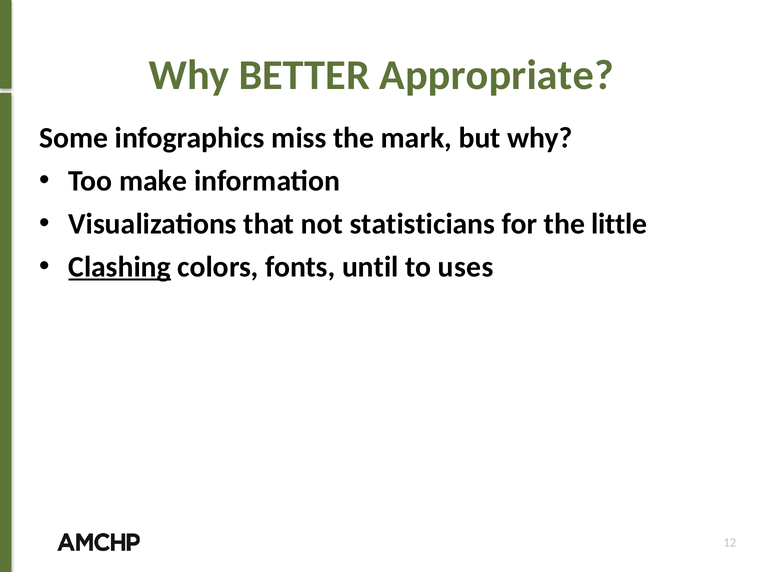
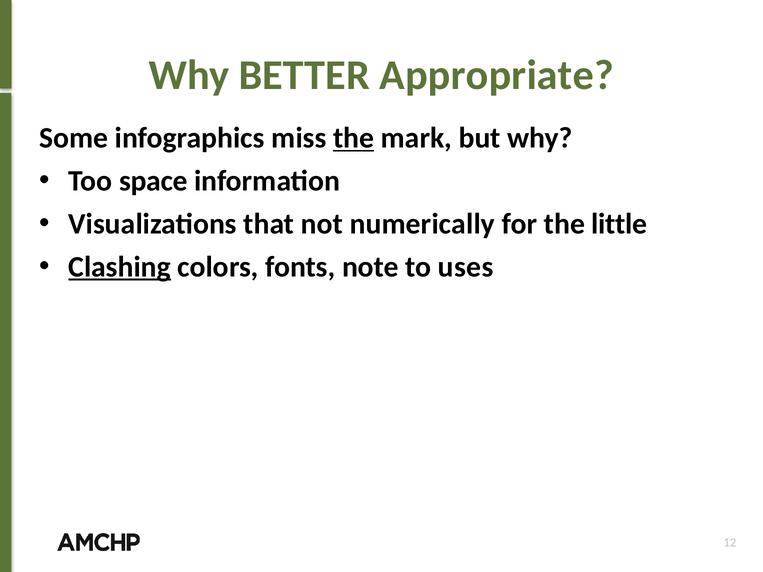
the underline: none -> present (354, 138)
make: make -> space (153, 181)
statisticians: statisticians -> numerically (422, 224)
until: until -> note (370, 267)
